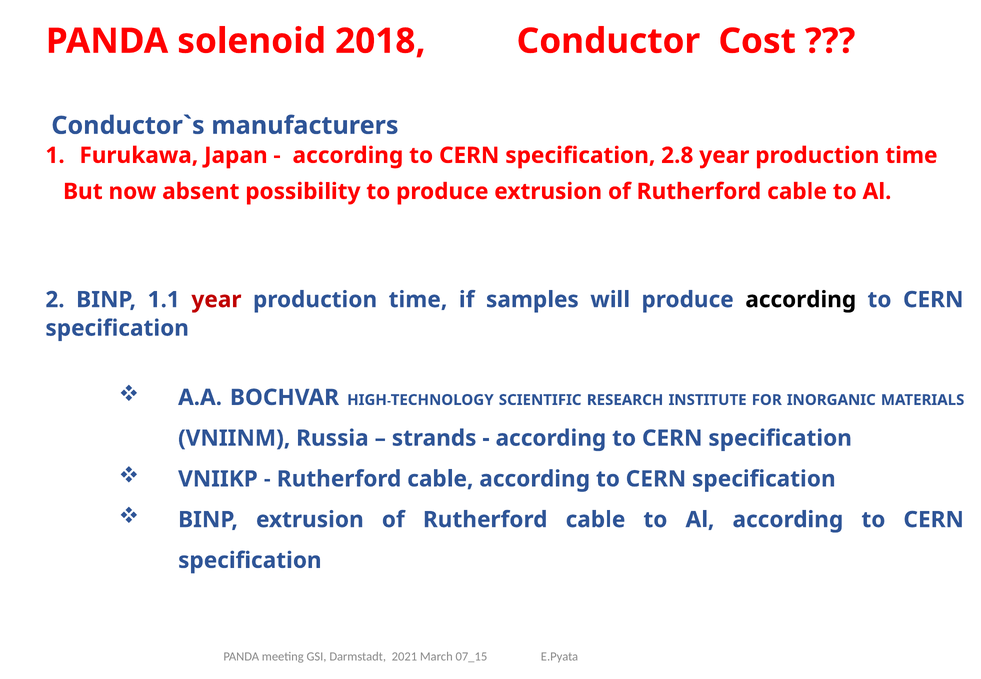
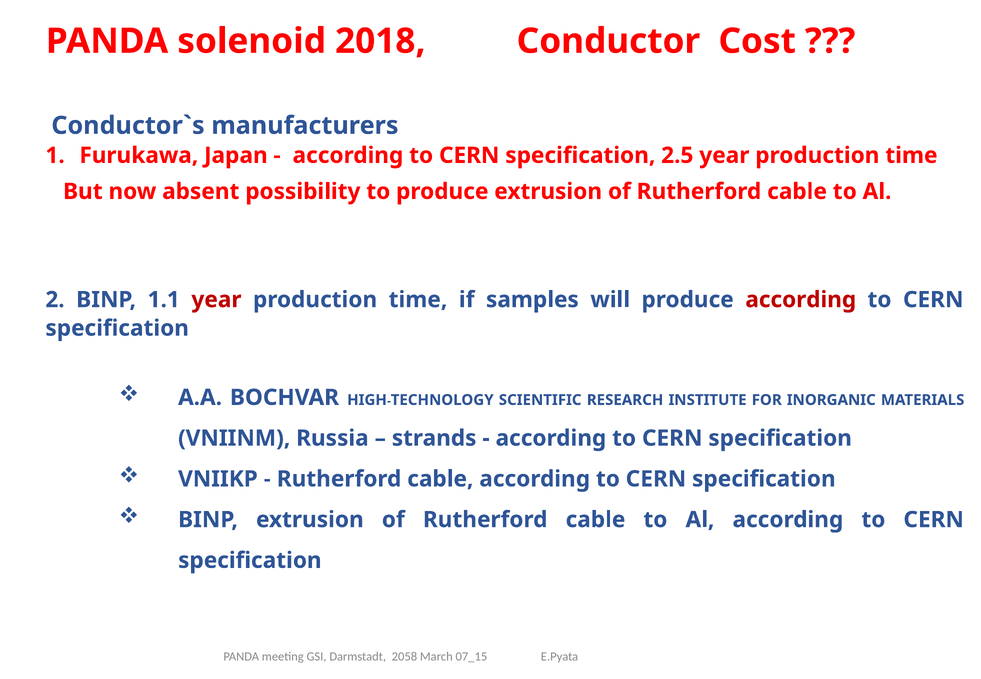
2.8: 2.8 -> 2.5 (677, 155)
according colour: black -> red (801, 300)
2021: 2021 -> 2058 (404, 657)
